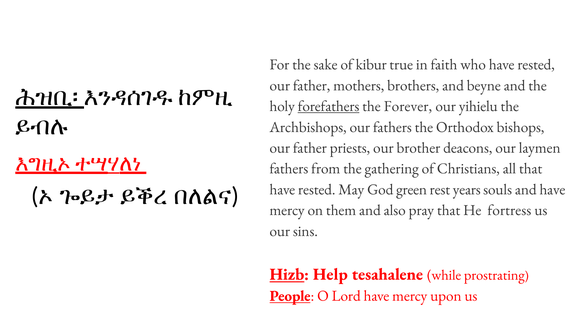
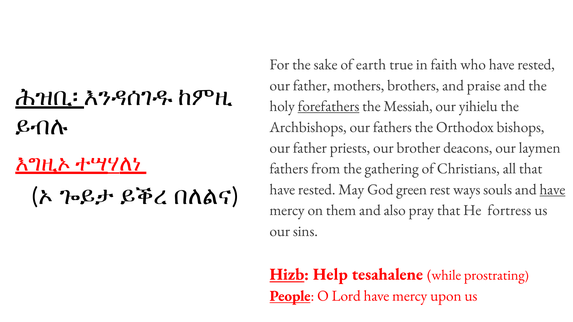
kibur: kibur -> earth (371, 65)
beyne: beyne -> praise (484, 85)
Forever: Forever -> Messiah (408, 106)
years: years -> ways (467, 190)
have underline: none -> present (552, 190)
